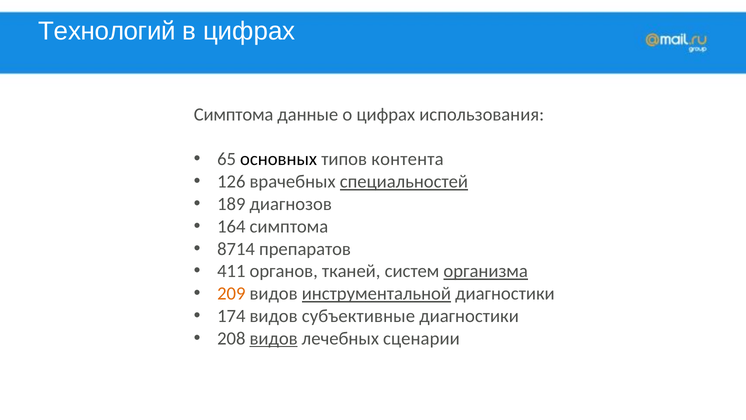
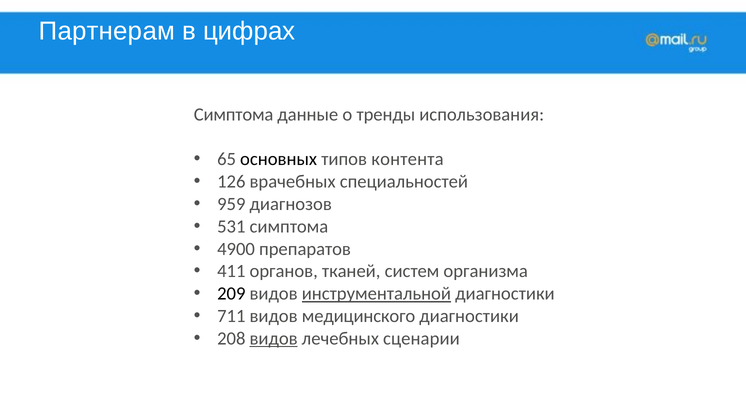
Технологий: Технологий -> Партнерам (107, 31)
о цифрах: цифрах -> тренды (386, 114)
специальностей underline: present -> none (404, 182)
189: 189 -> 959 (231, 204)
164: 164 -> 531 (231, 226)
8714: 8714 -> 4900 (236, 249)
организма underline: present -> none (486, 271)
209 colour: orange -> black (231, 293)
174: 174 -> 711 (231, 316)
субъективные: субъективные -> медицинского (359, 316)
